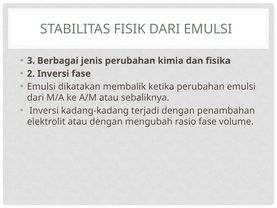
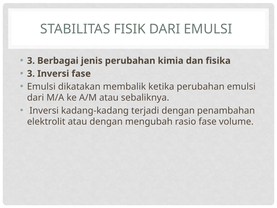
2: 2 -> 3 (31, 74)
